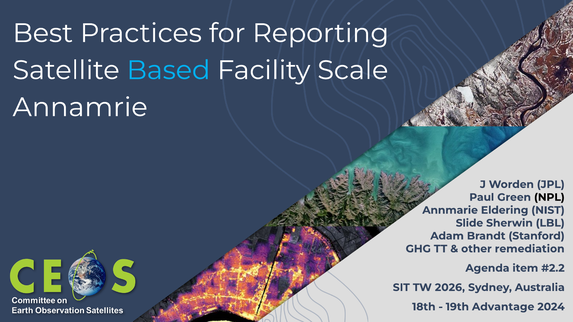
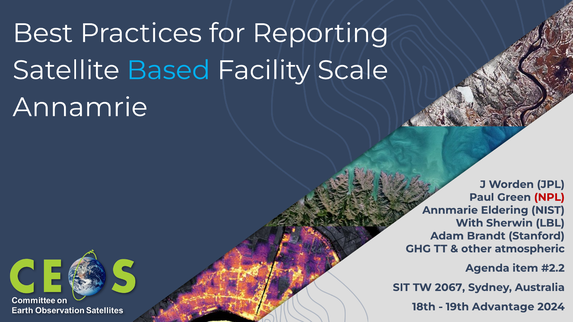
NPL colour: black -> red (549, 197)
Slide: Slide -> With (470, 223)
remediation: remediation -> atmospheric (530, 249)
2026: 2026 -> 2067 (450, 288)
